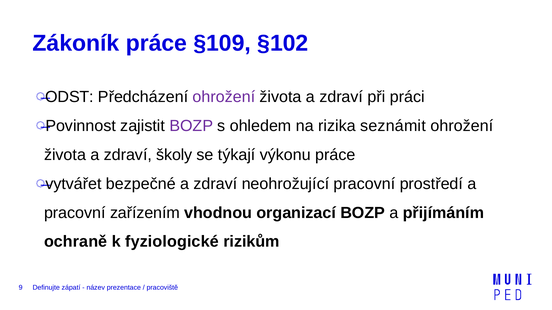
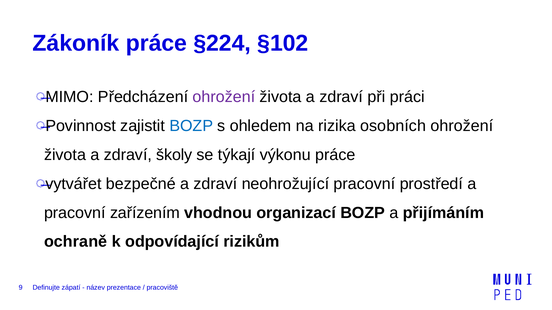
§109: §109 -> §224 (222, 43)
ODST: ODST -> MIMO (69, 97)
BOZP colour: purple -> blue (191, 126)
seznámit: seznámit -> osobních (393, 126)
fyziologické: fyziologické -> odpovídající (172, 242)
